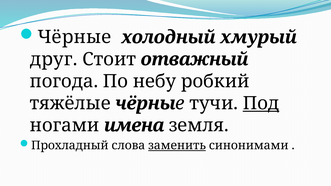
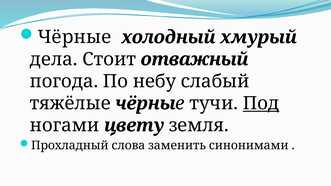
друг: друг -> дела (54, 59)
робкий: робкий -> слабый (215, 81)
имена: имена -> цвету (134, 125)
заменить underline: present -> none (177, 146)
